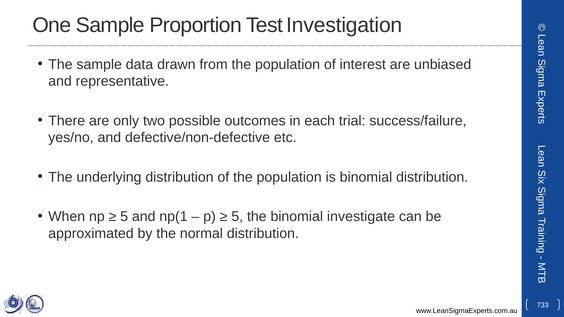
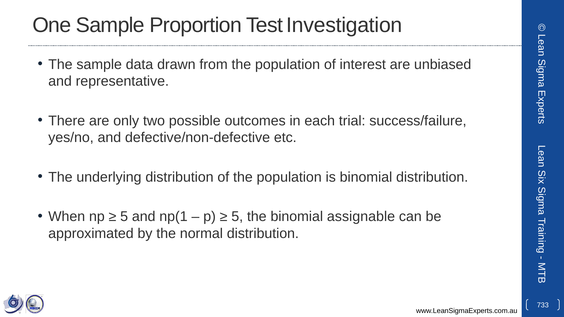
investigate: investigate -> assignable (361, 217)
